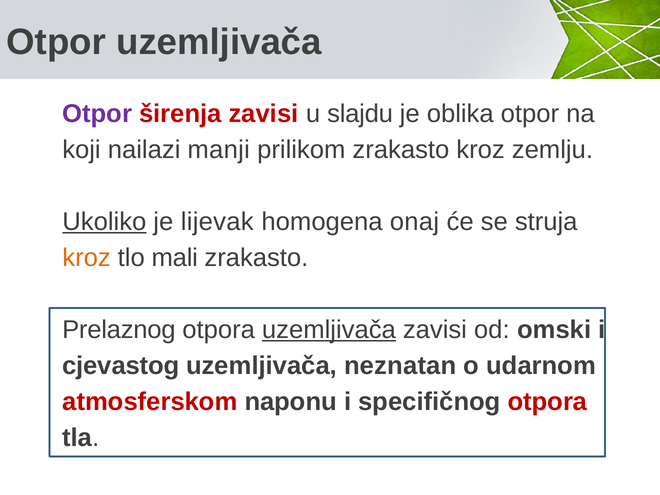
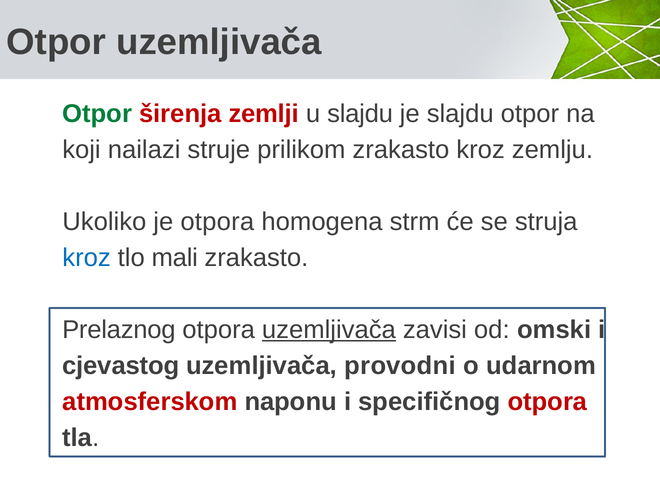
Otpor colour: purple -> green (97, 114)
širenja zavisi: zavisi -> zemlji (264, 114)
je oblika: oblika -> slajdu (460, 114)
manji: manji -> struje (219, 150)
Ukoliko underline: present -> none (104, 222)
je lijevak: lijevak -> otpora (217, 222)
onaj: onaj -> strm (415, 222)
kroz colour: orange -> blue (87, 258)
neznatan: neznatan -> provodni (400, 366)
